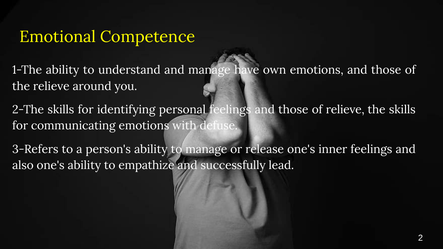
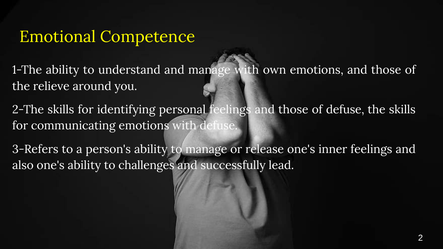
manage have: have -> with (247, 70)
of relieve: relieve -> defuse (345, 110)
empathize: empathize -> challenges (146, 165)
